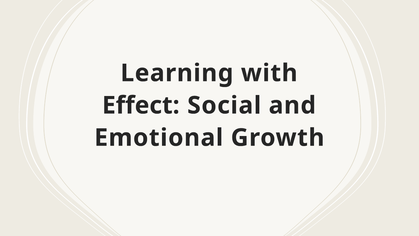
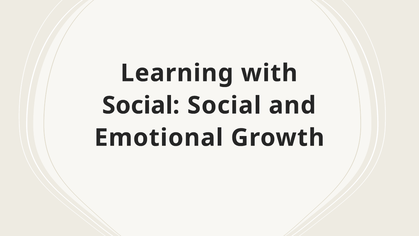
Effect: Effect -> Social (141, 105)
